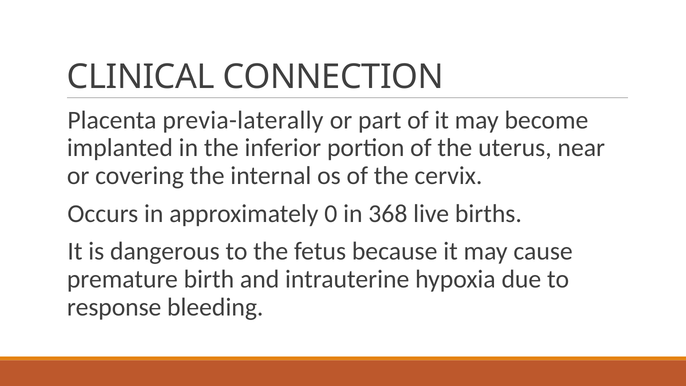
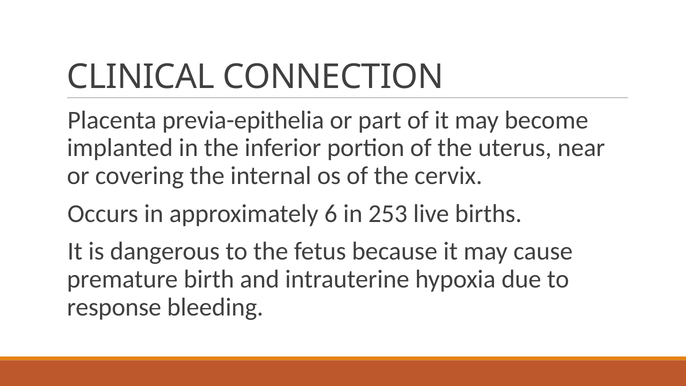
previa-laterally: previa-laterally -> previa-epithelia (243, 120)
0: 0 -> 6 (331, 214)
368: 368 -> 253 (388, 214)
